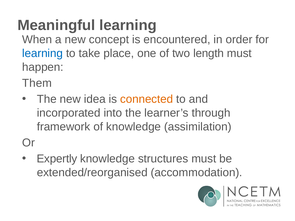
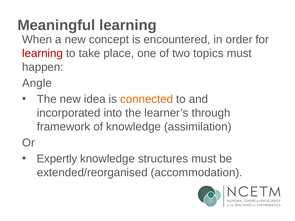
learning colour: blue -> red (43, 53)
length: length -> topics (208, 53)
Them: Them -> Angle (37, 83)
